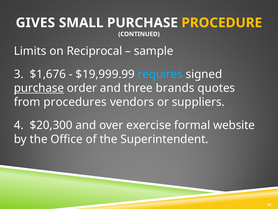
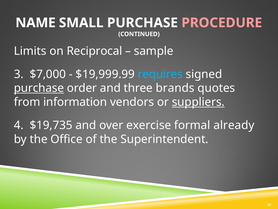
GIVES: GIVES -> NAME (36, 23)
PROCEDURE colour: yellow -> pink (222, 23)
$1,676: $1,676 -> $7,000 (48, 74)
procedures: procedures -> information (75, 102)
suppliers underline: none -> present (198, 102)
$20,300: $20,300 -> $19,735 (51, 125)
website: website -> already (234, 125)
